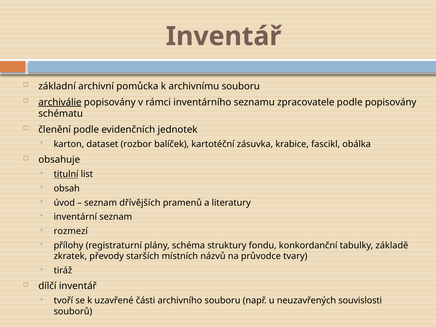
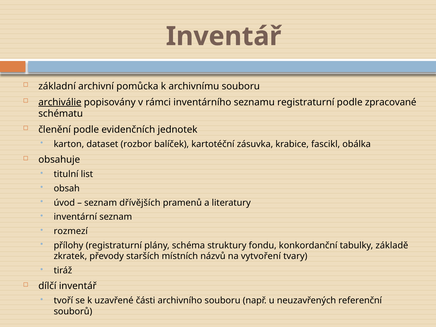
seznamu zpracovatele: zpracovatele -> registraturní (306, 102)
podle popisovány: popisovány -> zpracované (391, 102)
titulní underline: present -> none (66, 174)
průvodce: průvodce -> vytvoření (261, 256)
souvislosti: souvislosti -> referenční (360, 301)
